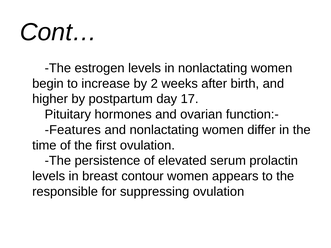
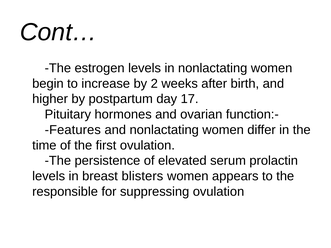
contour: contour -> blisters (142, 176)
